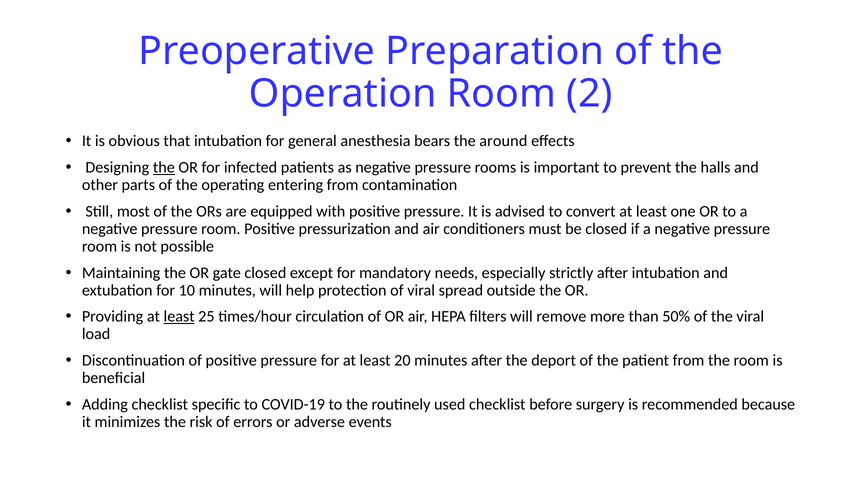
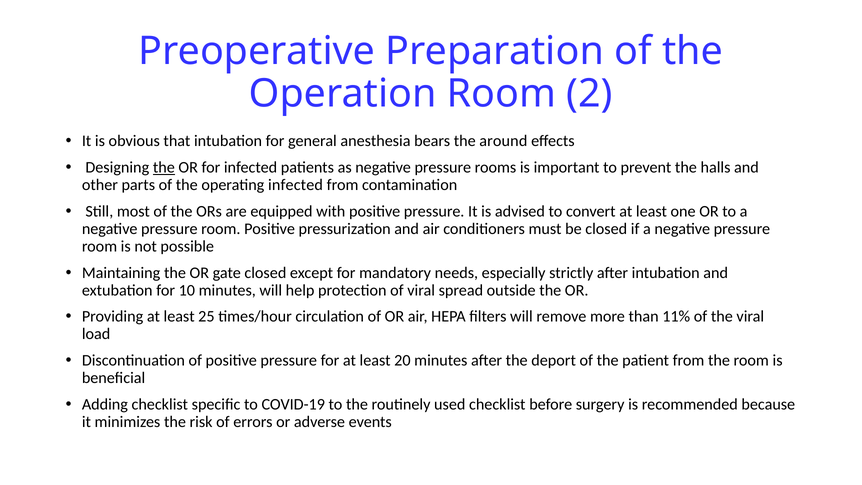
operating entering: entering -> infected (295, 185)
least underline: present -> none (179, 317)
50%: 50% -> 11% (676, 317)
